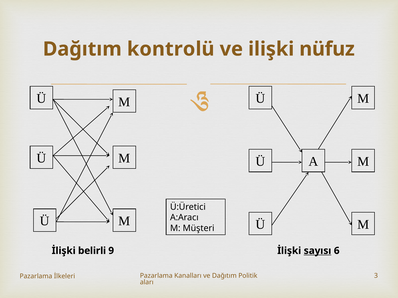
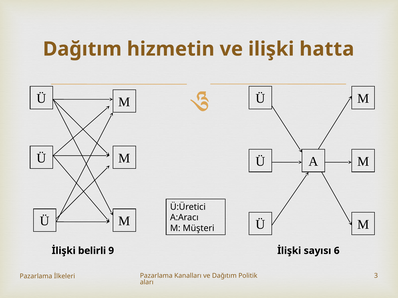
kontrolü: kontrolü -> hizmetin (171, 49)
nüfuz: nüfuz -> hatta (327, 49)
sayısı underline: present -> none (318, 251)
